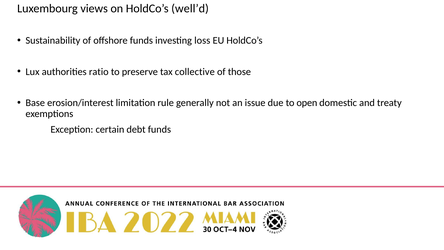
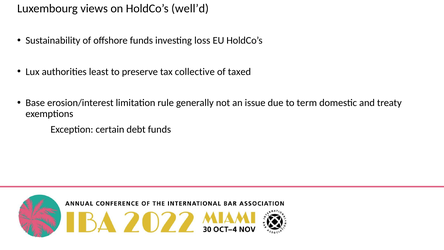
ratio: ratio -> least (99, 72)
those: those -> taxed (239, 72)
open: open -> term (307, 103)
